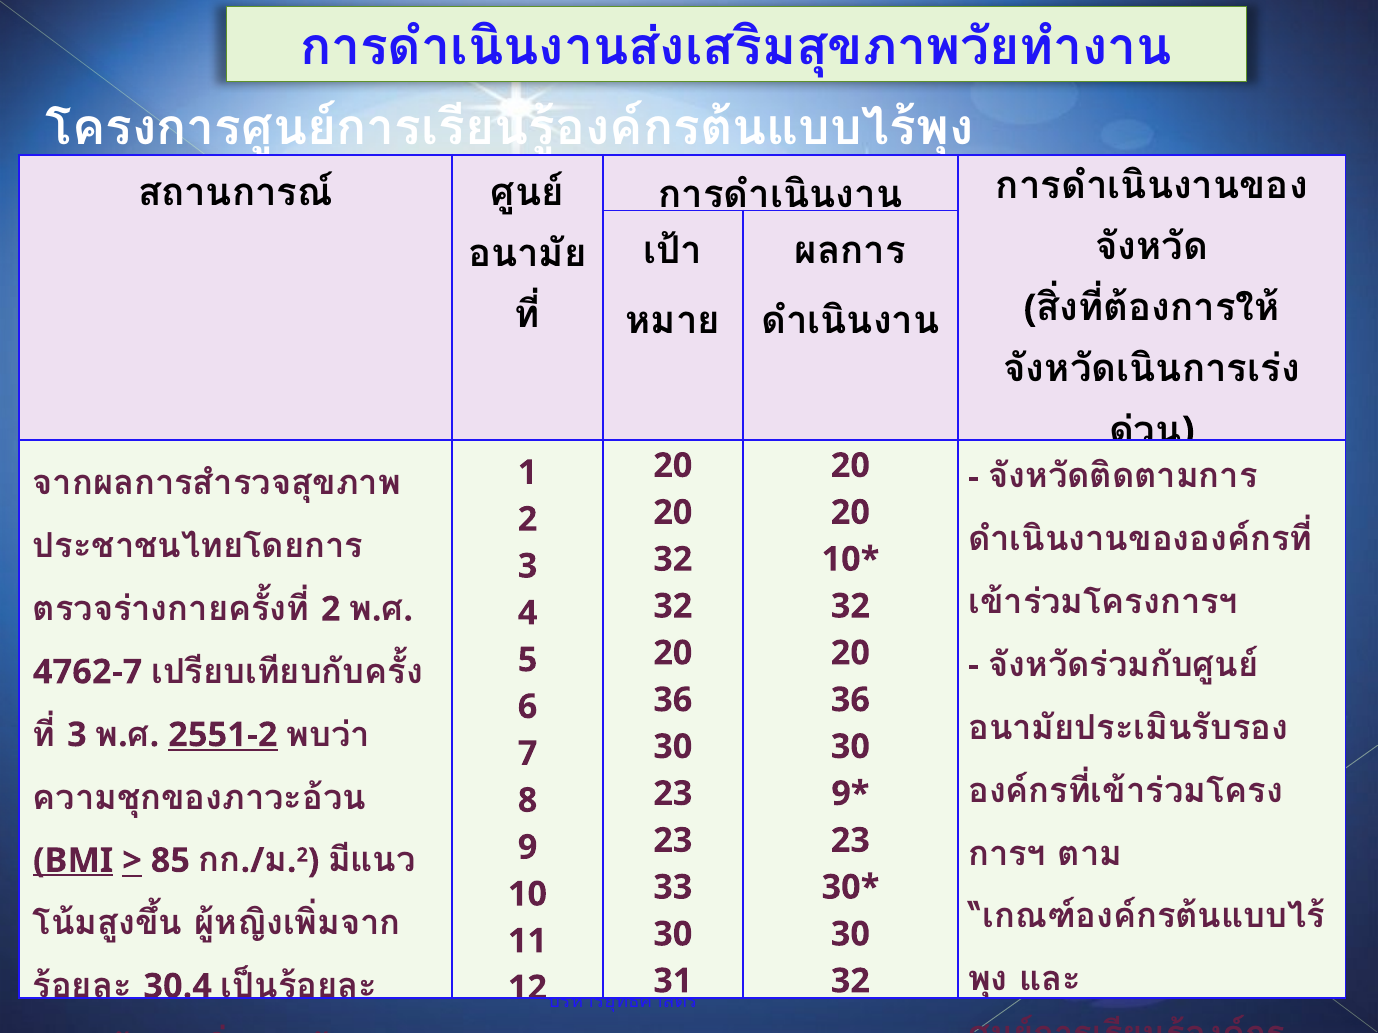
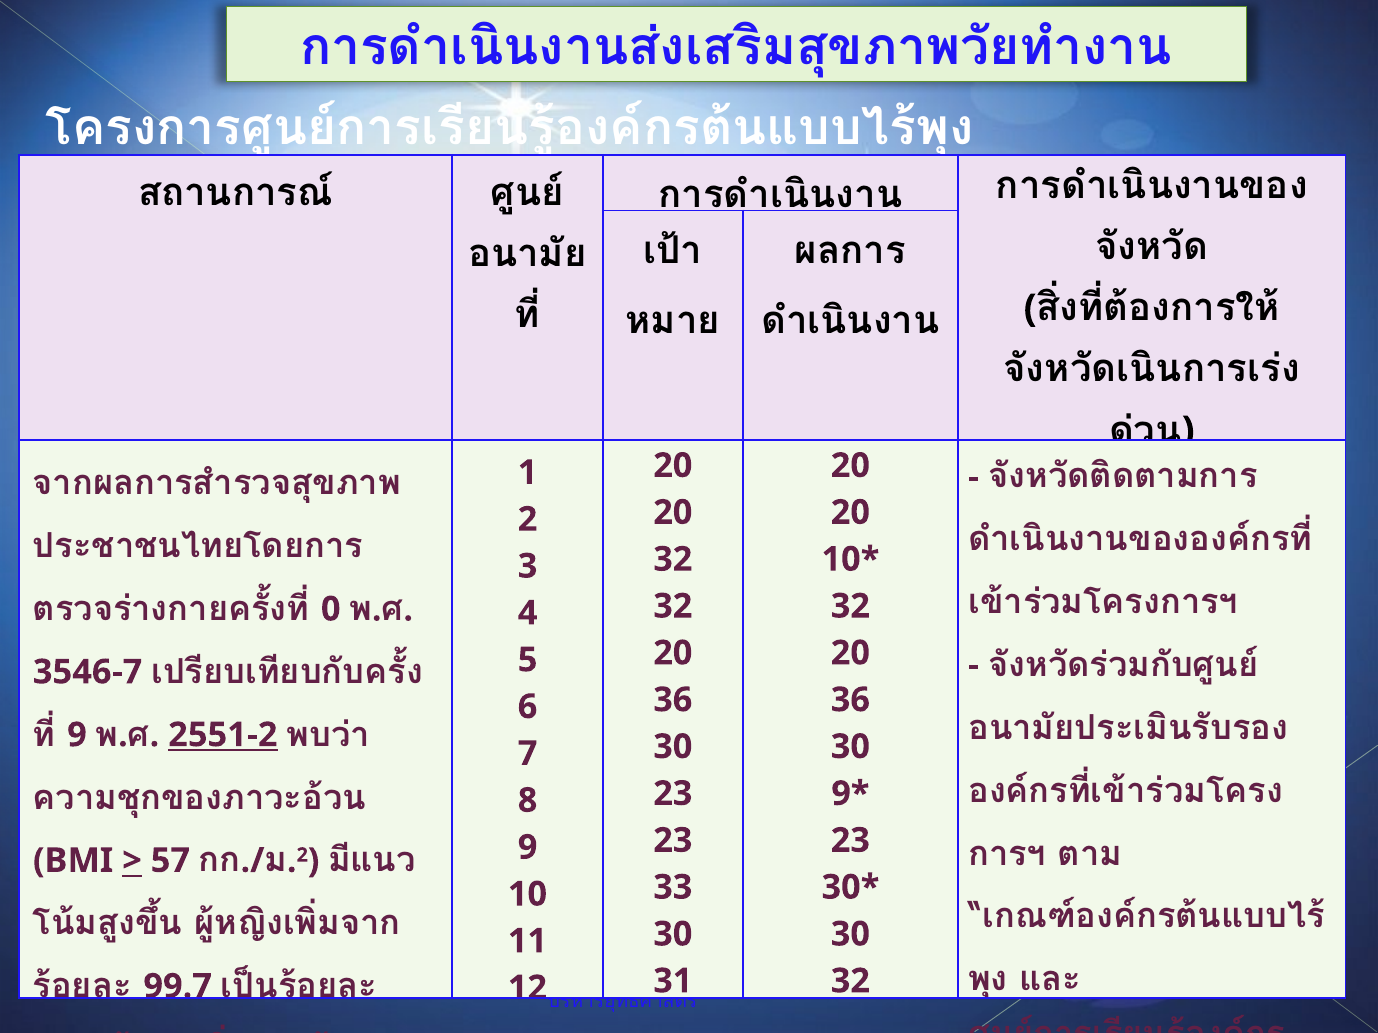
2: 2 -> 0 (331, 609)
4762-7: 4762-7 -> 3546-7 (88, 672)
3: 3 -> 9 (77, 735)
BMI underline: present -> none (73, 861)
85: 85 -> 57 (170, 861)
30.4: 30.4 -> 99.7 (178, 987)
